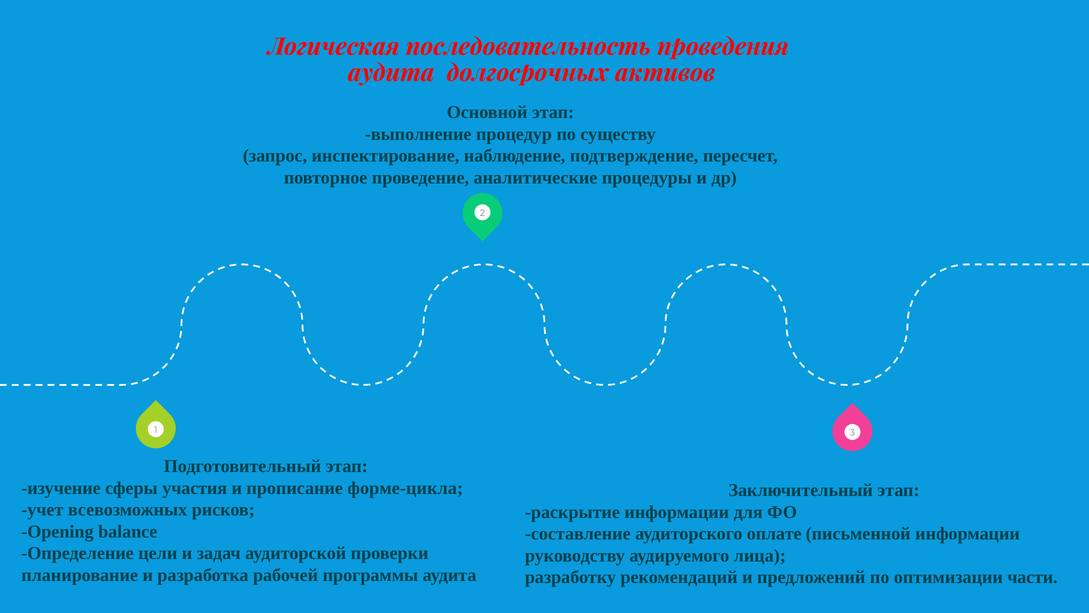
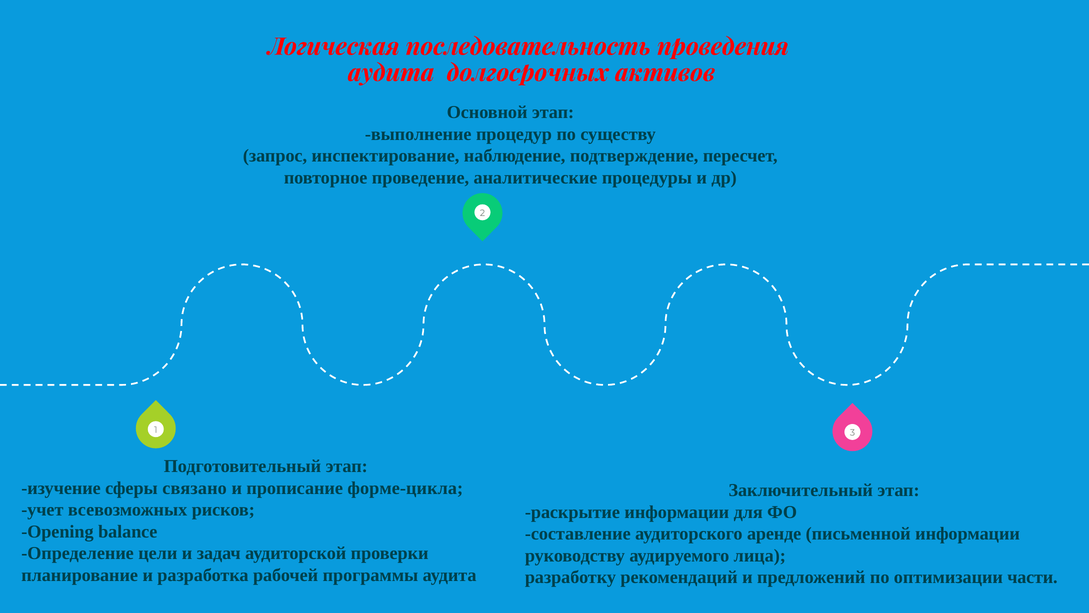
участия: участия -> связано (195, 488)
оплате: оплате -> аренде (774, 534)
